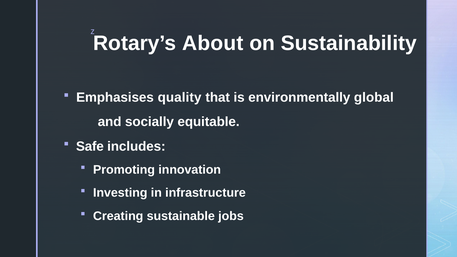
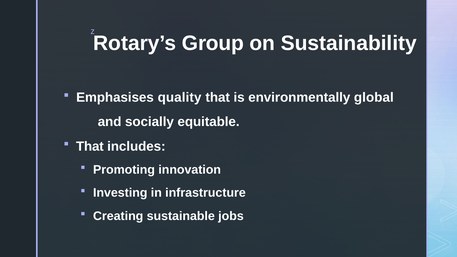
About: About -> Group (213, 43)
Safe: Safe -> That (90, 146)
